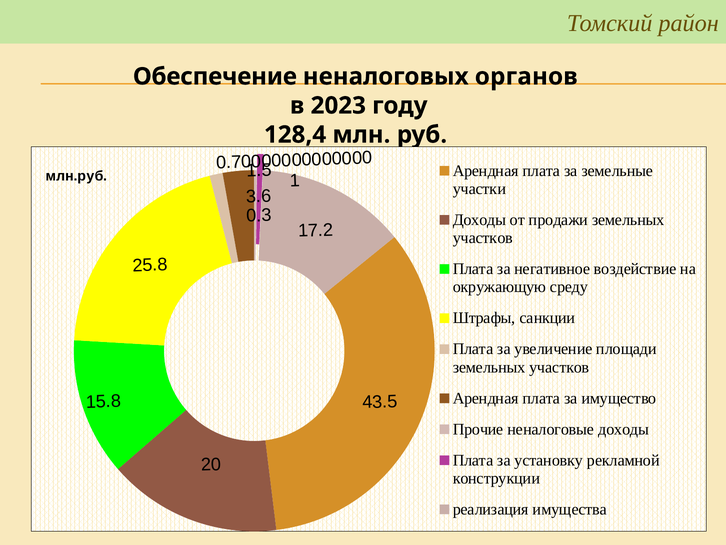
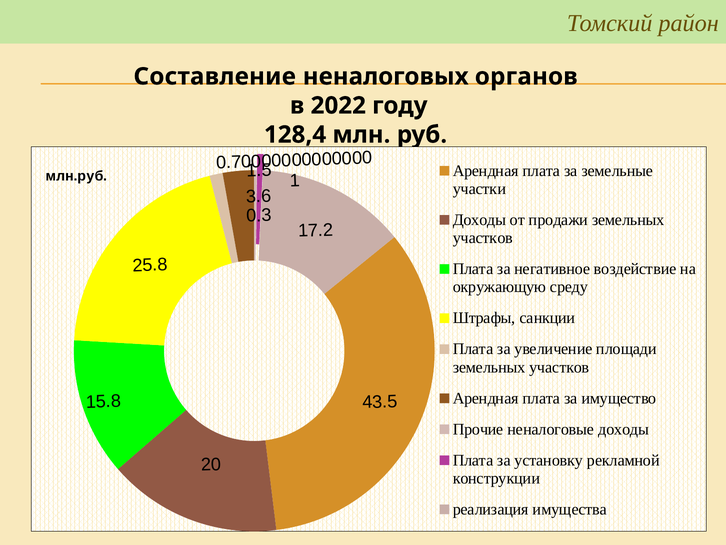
Обеспечение: Обеспечение -> Составление (215, 76)
2023: 2023 -> 2022 (338, 106)
